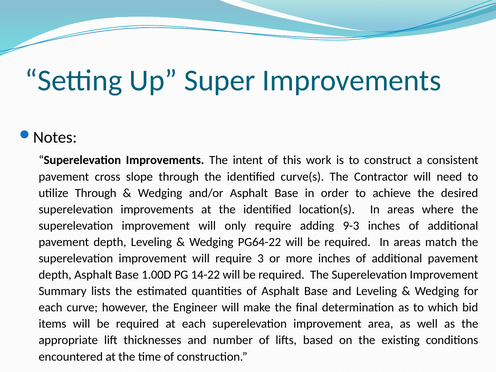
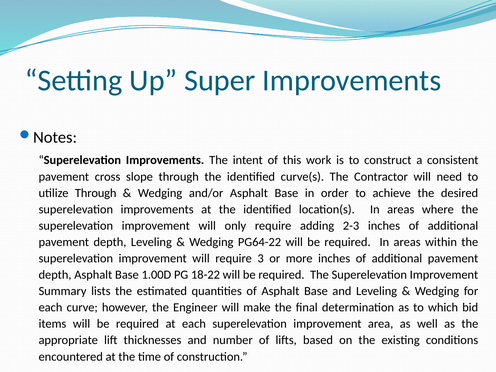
9-3: 9-3 -> 2-3 (351, 226)
match: match -> within (441, 242)
14-22: 14-22 -> 18-22 (205, 275)
